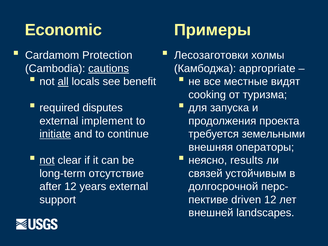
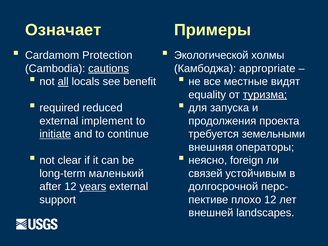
Economic: Economic -> Означает (63, 30)
Лесозаготовки: Лесозаготовки -> Экологической (211, 55)
cooking: cooking -> equality (207, 95)
туризма underline: none -> present (265, 95)
disputes: disputes -> reduced (103, 108)
not underline: present -> none (47, 160)
results: results -> foreign (247, 160)
отсутствие: отсутствие -> маленький (116, 173)
years underline: none -> present (93, 187)
driven: driven -> плохо (246, 200)
